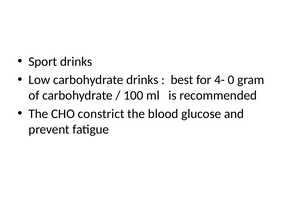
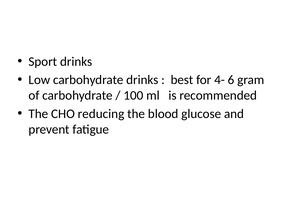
0: 0 -> 6 (231, 80)
constrict: constrict -> reducing (101, 114)
